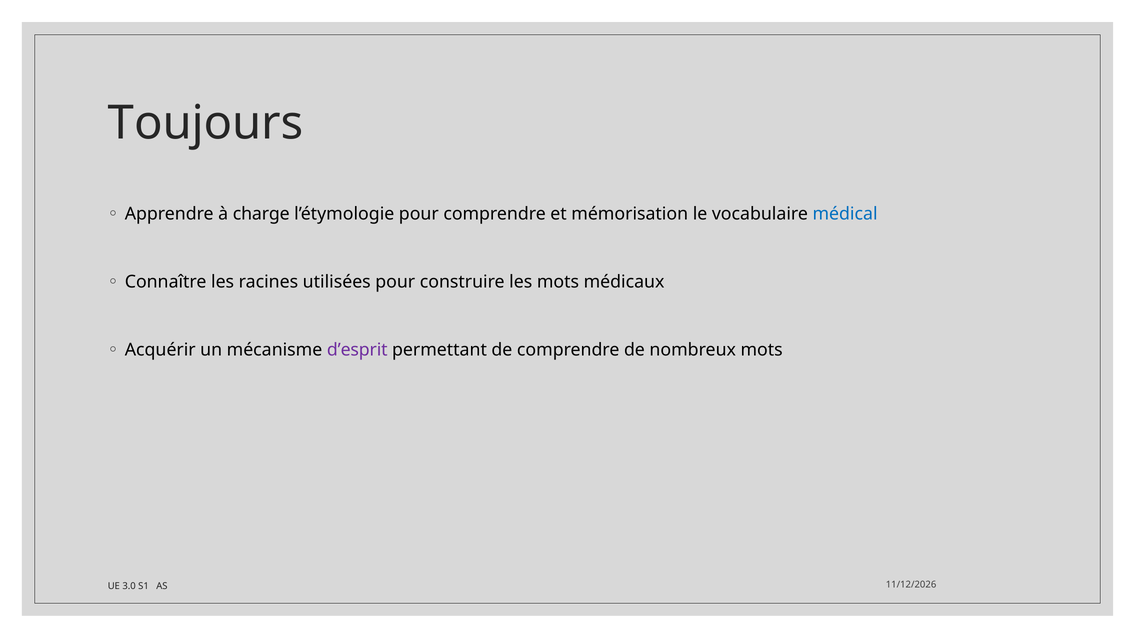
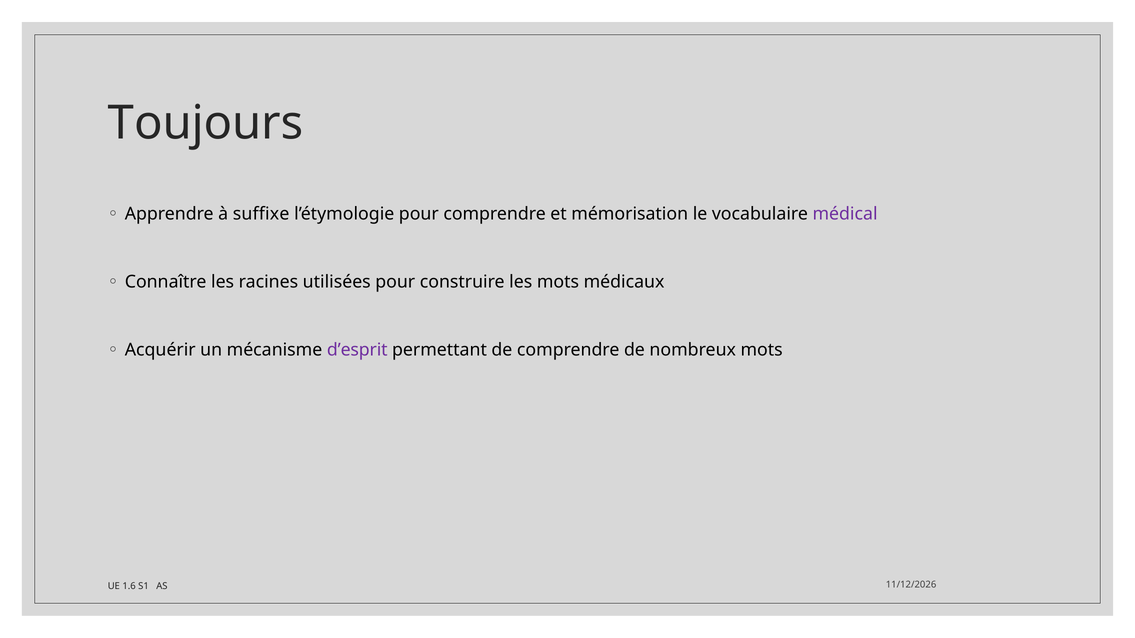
charge: charge -> suffixe (261, 214)
médical colour: blue -> purple (845, 214)
3.0: 3.0 -> 1.6 (129, 587)
